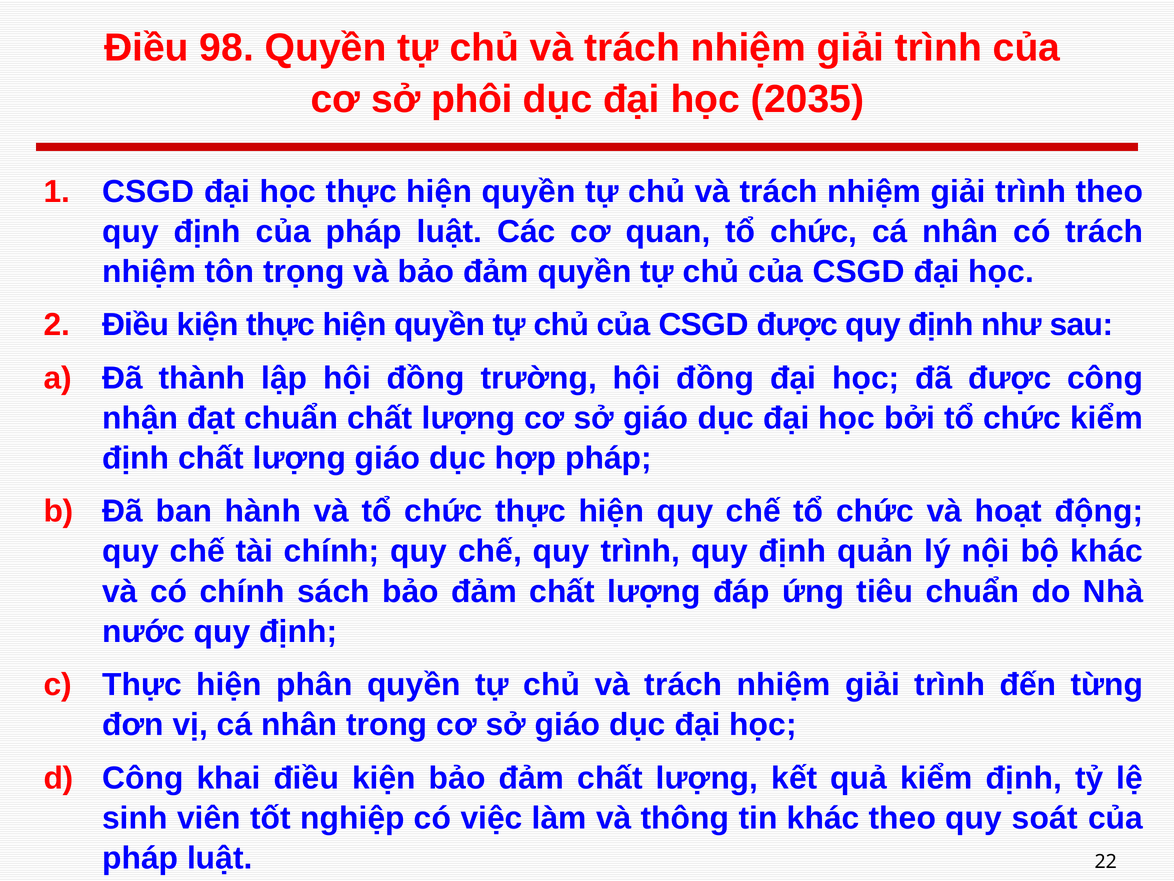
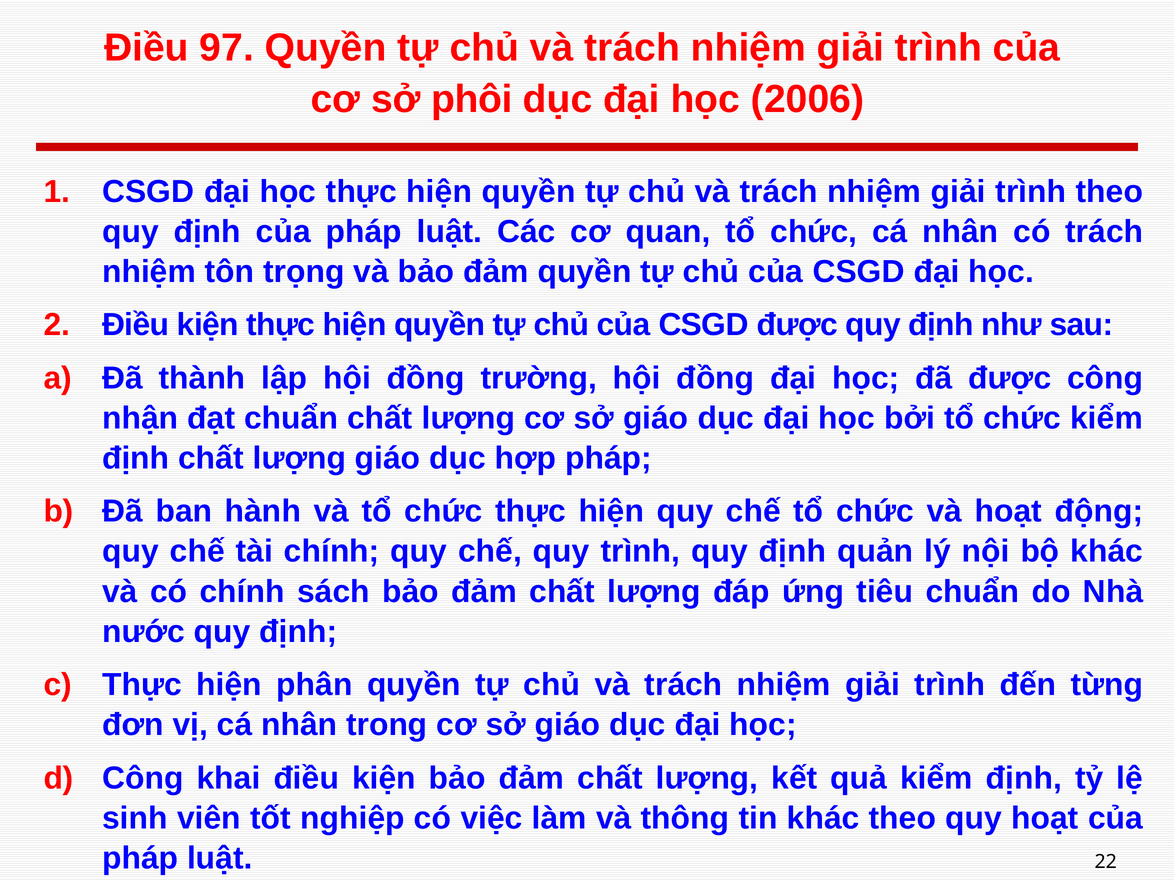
98: 98 -> 97 (227, 48)
2035: 2035 -> 2006 (808, 99)
quy soát: soát -> hoạt (1045, 818)
